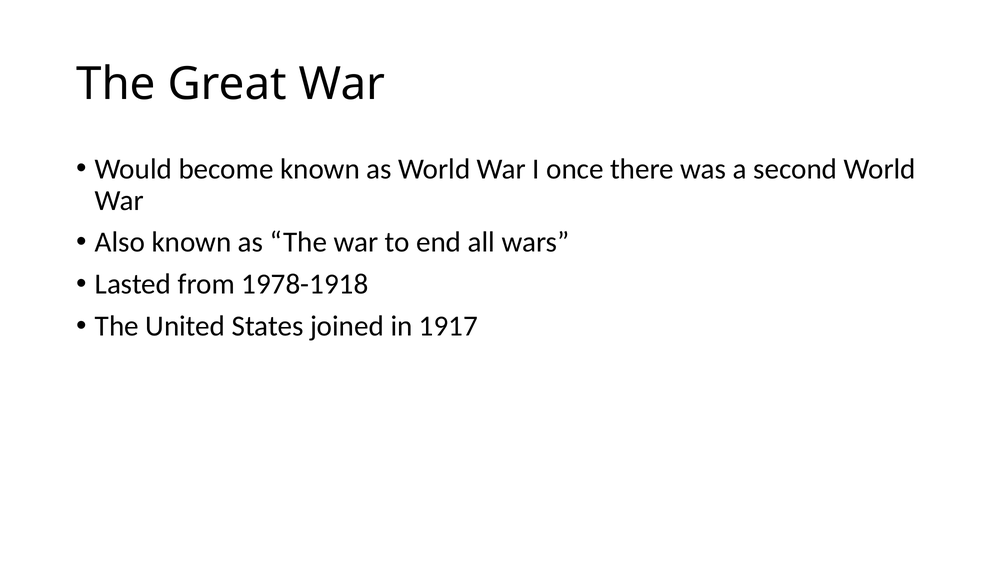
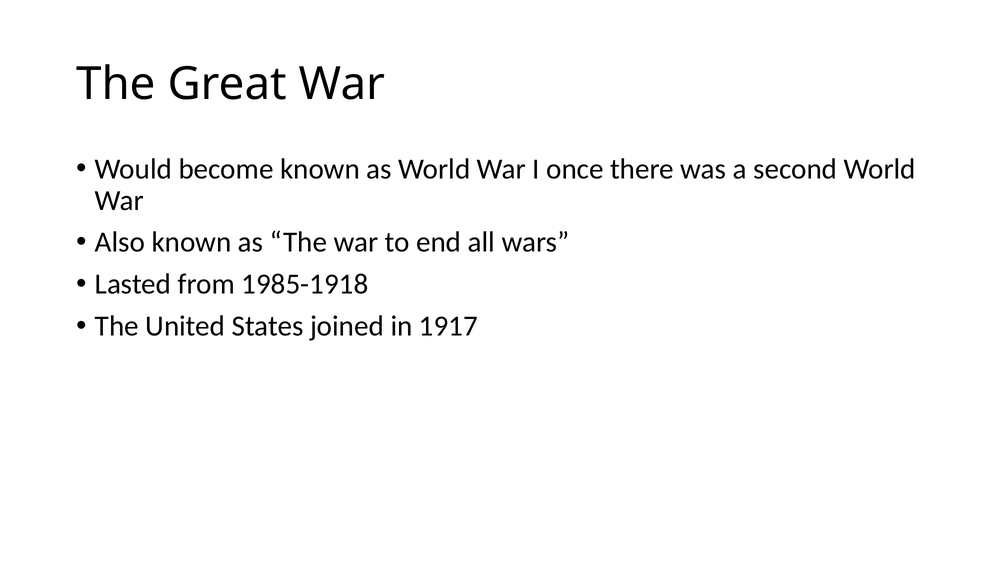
1978-1918: 1978-1918 -> 1985-1918 (305, 284)
